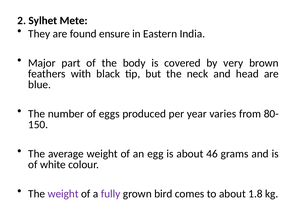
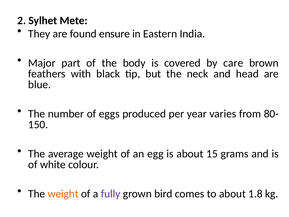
very: very -> care (233, 63)
46: 46 -> 15 (212, 154)
weight colour: purple -> orange (63, 194)
